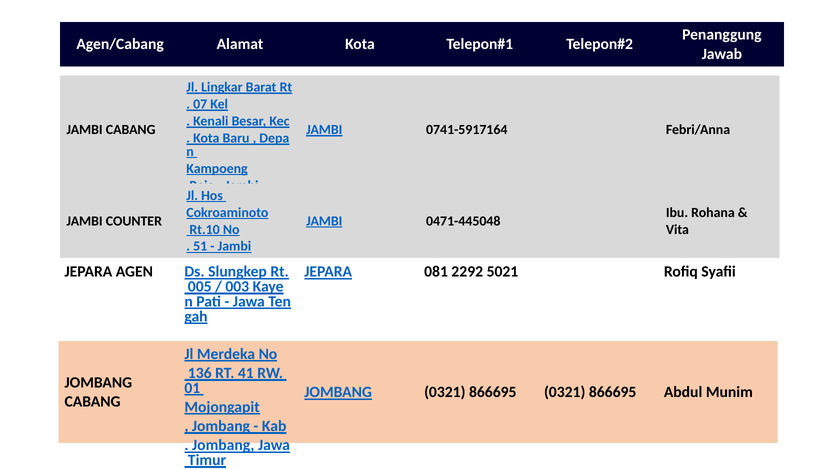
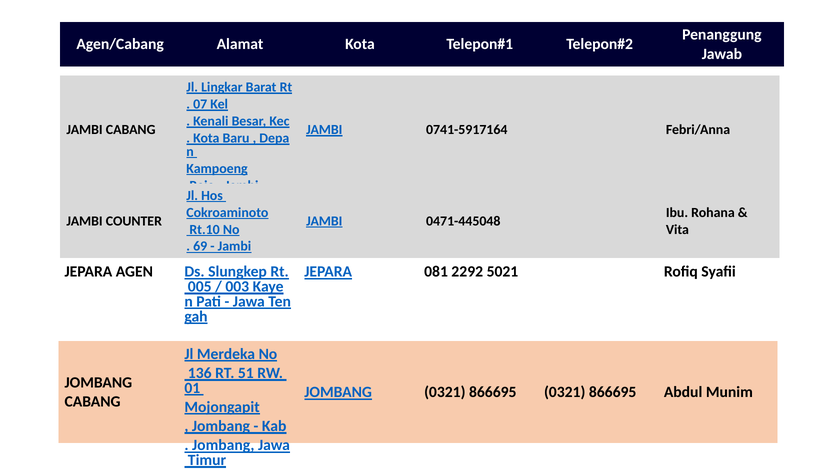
51: 51 -> 69 (200, 246)
41: 41 -> 51 (246, 373)
